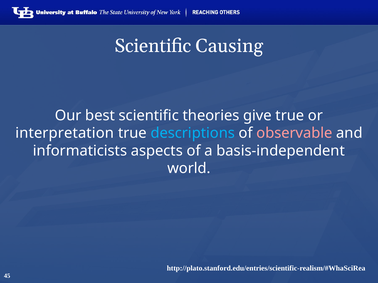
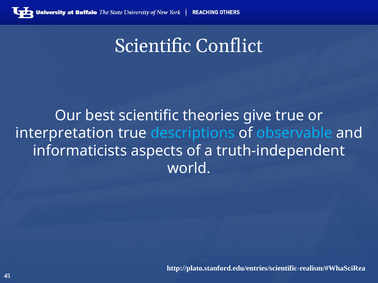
Causing: Causing -> Conflict (229, 46)
observable colour: pink -> light blue (294, 133)
basis-independent: basis-independent -> truth-independent (281, 151)
